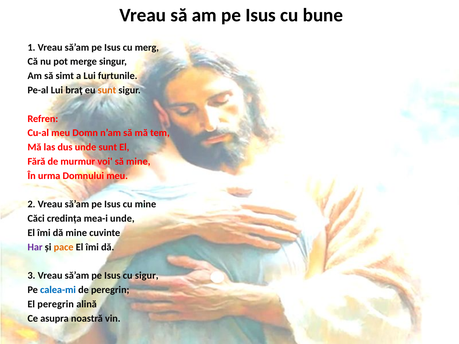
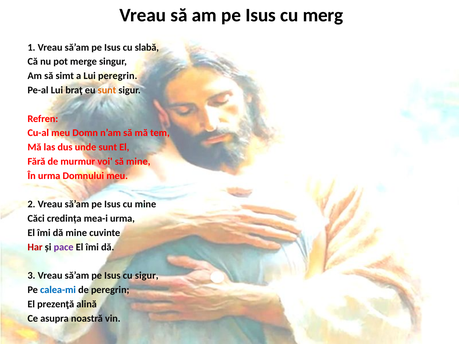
bune: bune -> merg (323, 15)
merg: merg -> slabă (147, 47)
Lui furtunile: furtunile -> peregrin (118, 76)
mea-i unde: unde -> urma (122, 219)
Har colour: purple -> red (35, 247)
pace colour: orange -> purple (64, 247)
El peregrin: peregrin -> prezenţă (56, 304)
